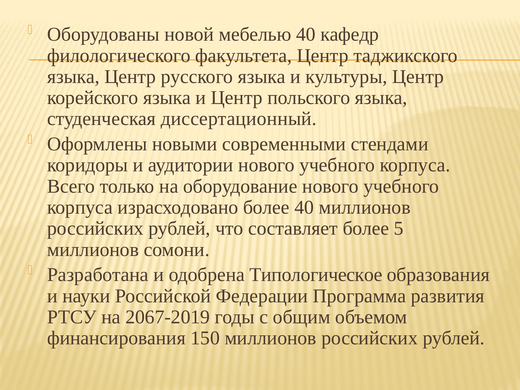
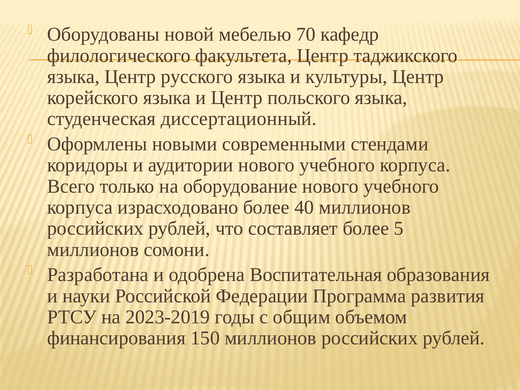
мебелью 40: 40 -> 70 (306, 35)
Типологическое: Типологическое -> Воспитательная (316, 275)
2067-2019: 2067-2019 -> 2023-2019 (168, 317)
